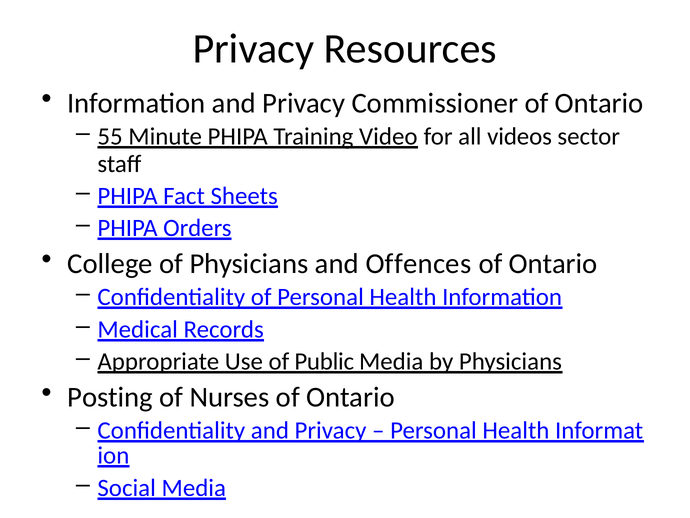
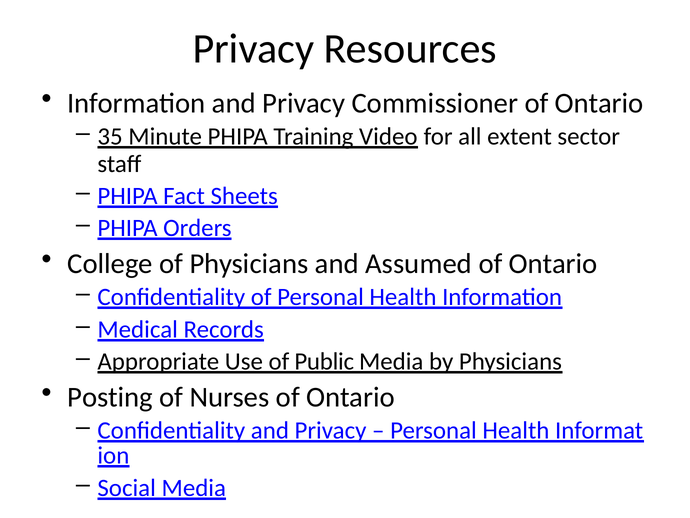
55: 55 -> 35 (110, 137)
videos: videos -> extent (520, 137)
Offences: Offences -> Assumed (419, 263)
